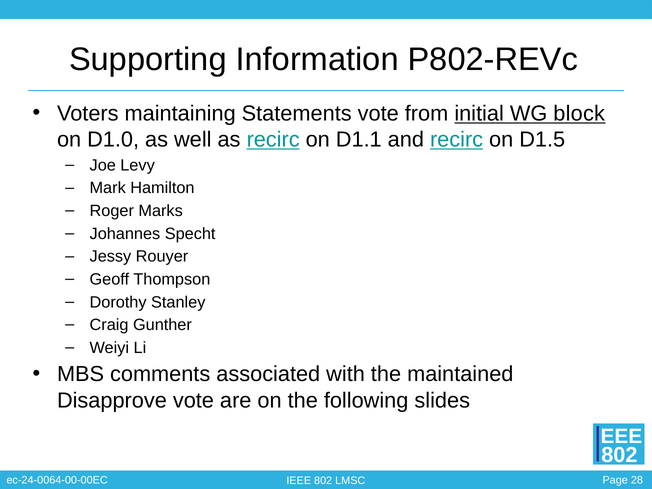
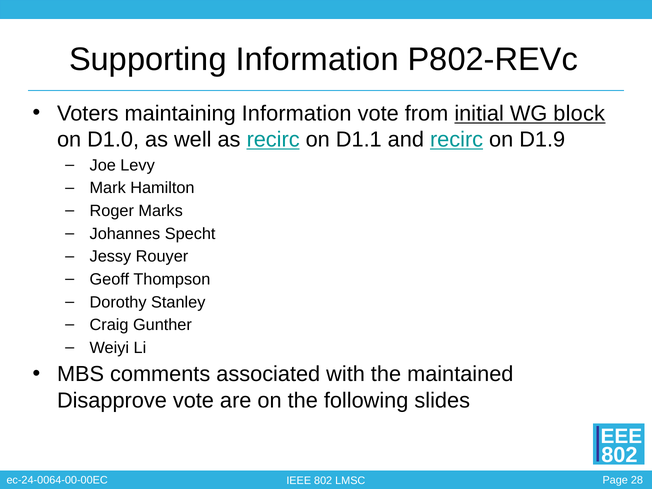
maintaining Statements: Statements -> Information (297, 113)
D1.5: D1.5 -> D1.9 (542, 140)
